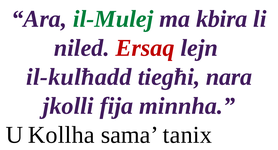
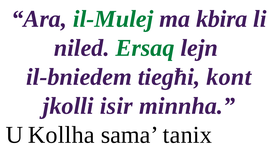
Ersaq colour: red -> green (145, 48)
il-kulħadd: il-kulħadd -> il-bniedem (79, 77)
nara: nara -> kont (229, 77)
fija: fija -> isir (116, 106)
